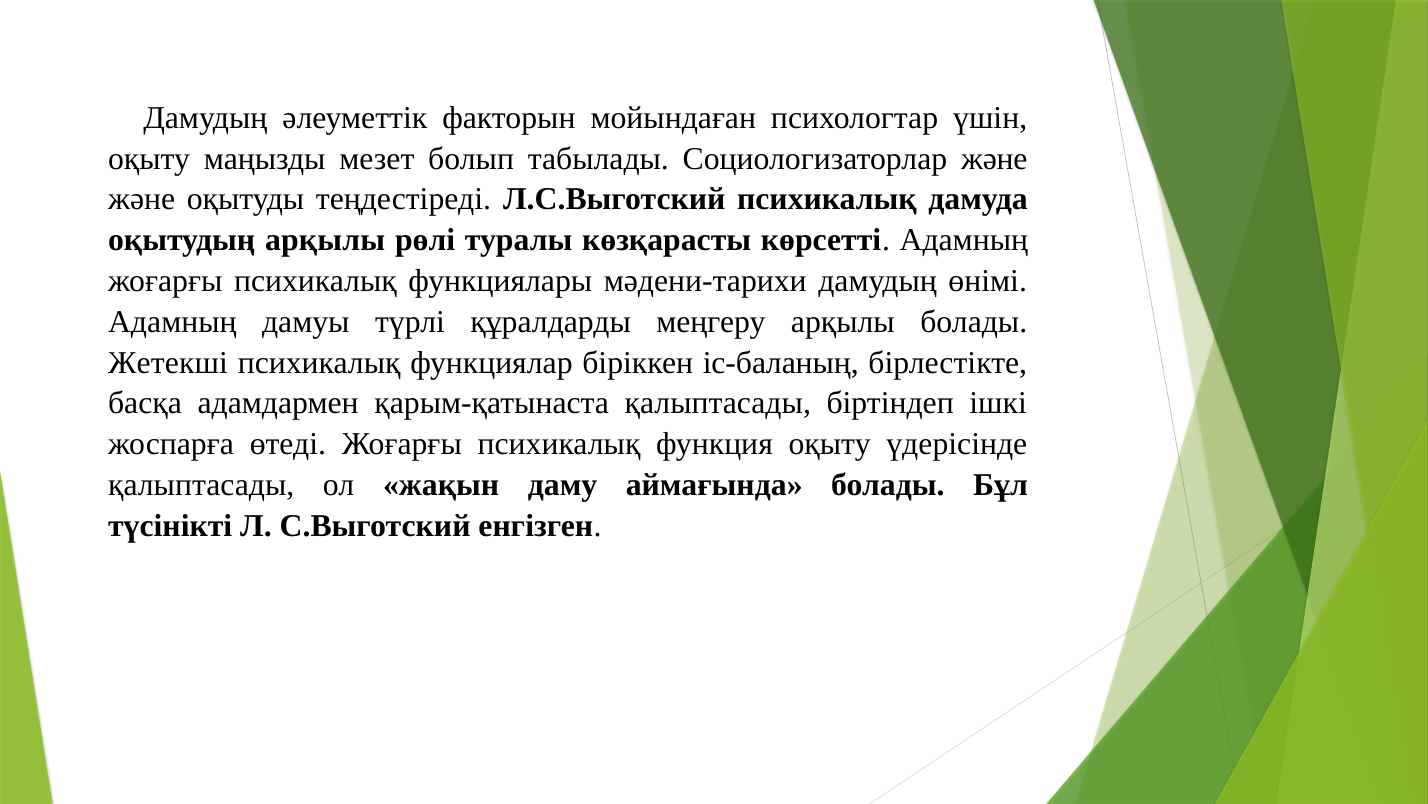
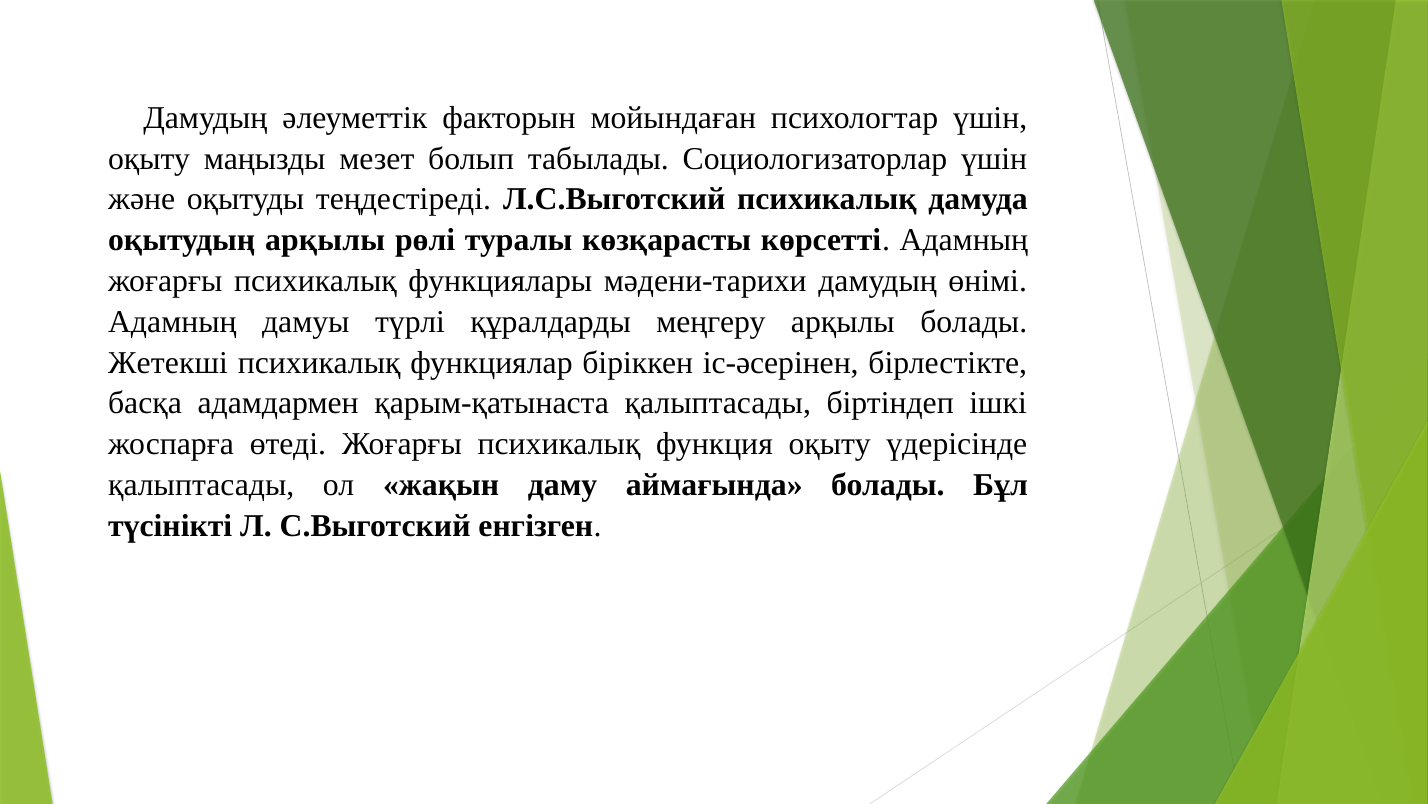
Социологизаторлар және: және -> үшін (994, 159)
іс-баланың: іс-баланың -> іс-әсерінен (781, 362)
